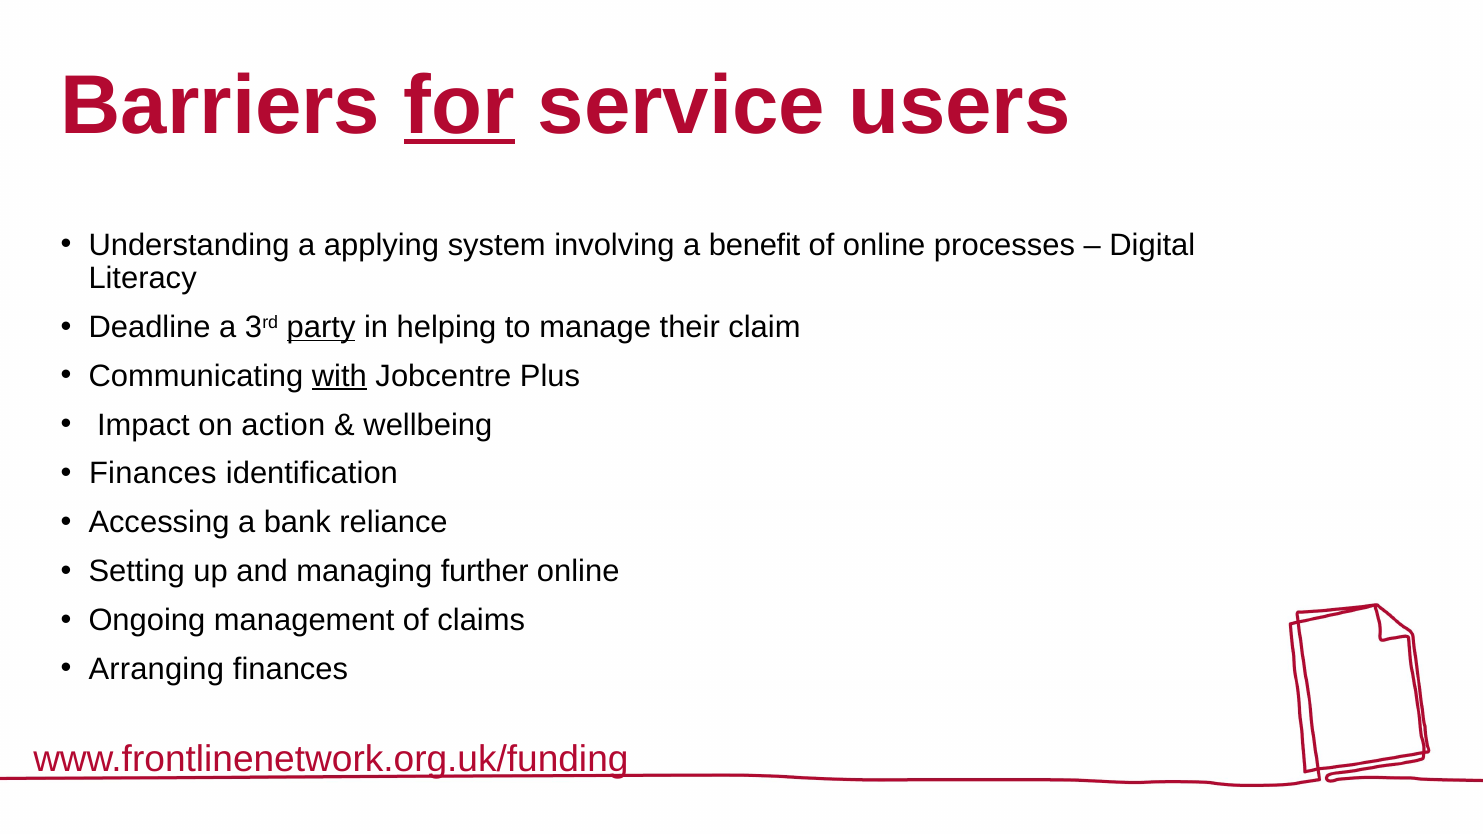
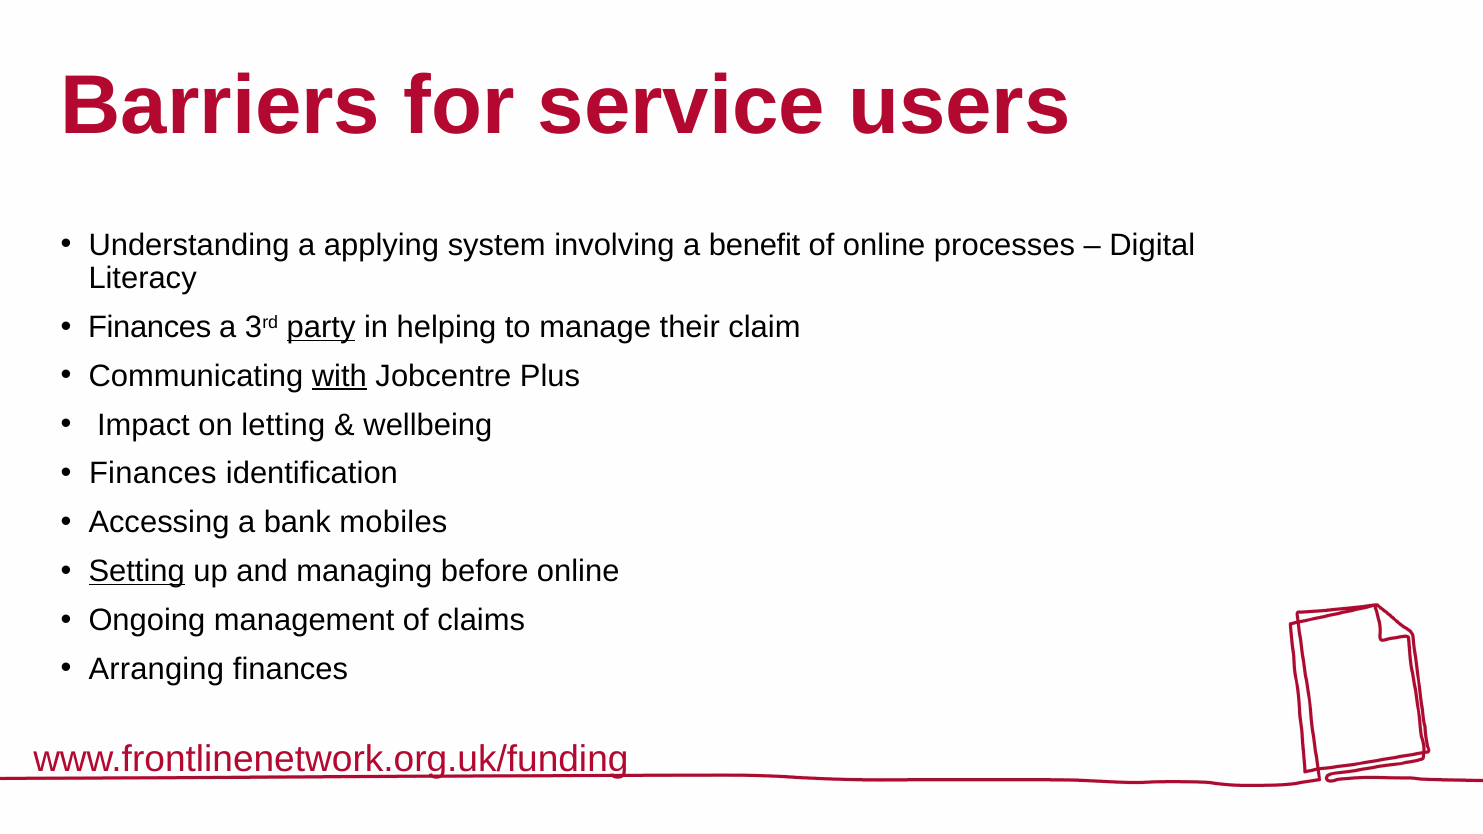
for underline: present -> none (459, 106)
Deadline: Deadline -> Finances (150, 327)
action: action -> letting (283, 425)
reliance: reliance -> mobiles (393, 523)
Setting underline: none -> present (137, 571)
further: further -> before (485, 571)
